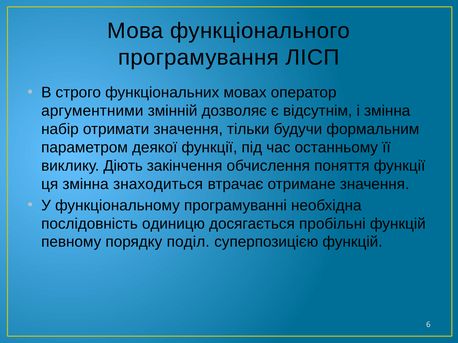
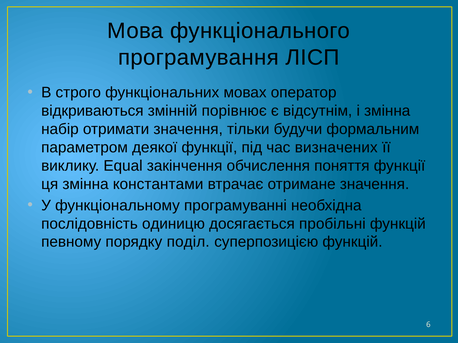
аргументними: аргументними -> відкриваються (92, 111)
дозволяє: дозволяє -> порівнює (234, 111)
останньому: останньому -> визначених (336, 148)
Діють: Діють -> Equal (123, 166)
знаходиться: знаходиться -> константами (158, 184)
